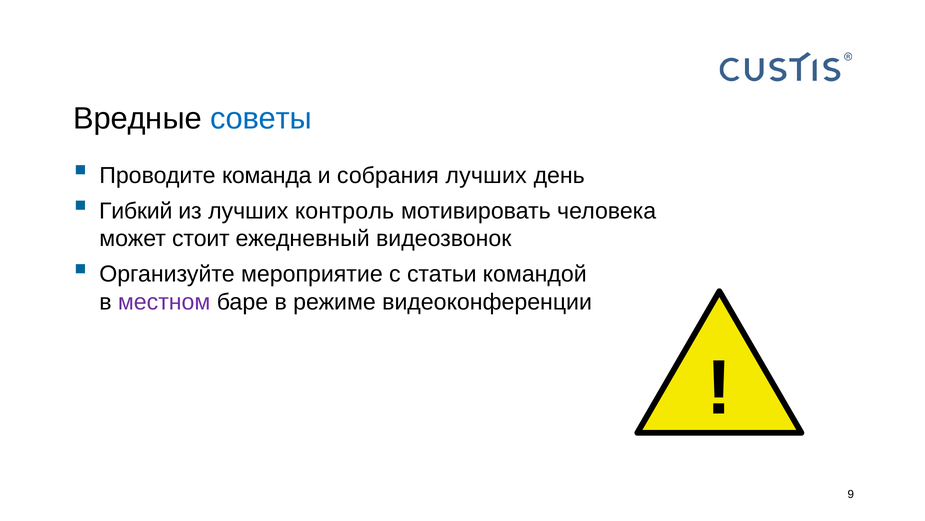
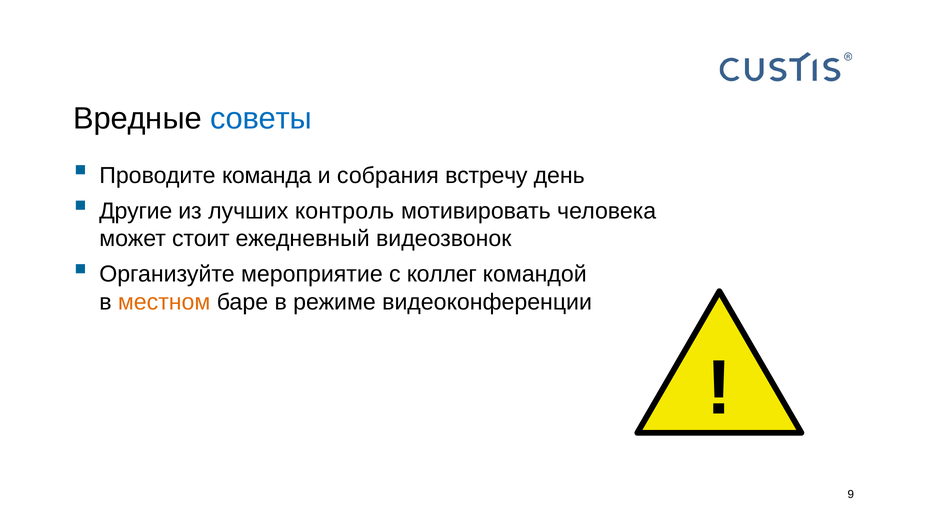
собрания лучших: лучших -> встречу (486, 175)
Гибкий: Гибкий -> Другие (136, 211)
статьи: статьи -> коллег (442, 274)
местном colour: purple -> orange (164, 302)
